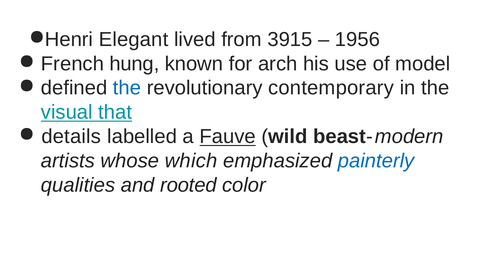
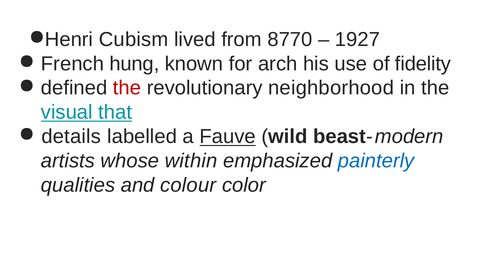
Elegant: Elegant -> Cubism (134, 40)
3915: 3915 -> 8770 (290, 40)
1956: 1956 -> 1927 (357, 40)
model: model -> fidelity (423, 64)
the colour: blue -> red (127, 88)
contemporary: contemporary -> neighborhood (331, 88)
which: which -> within (191, 161)
rooted: rooted -> colour (188, 185)
